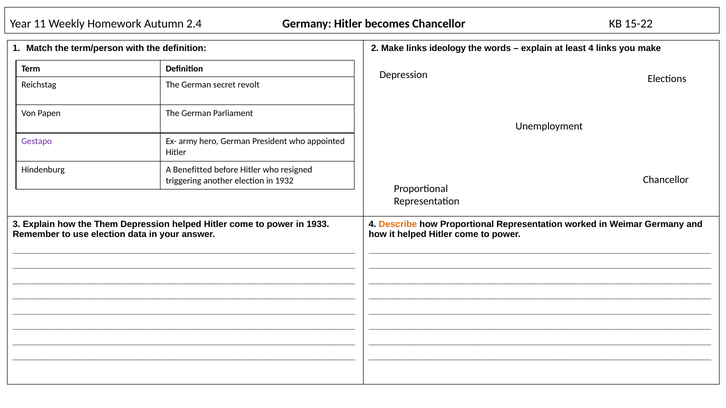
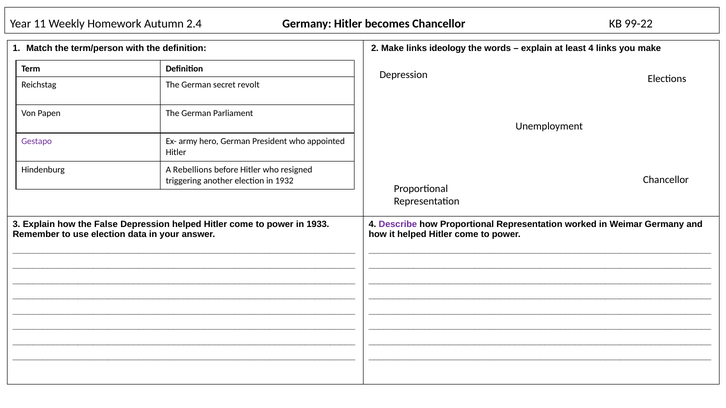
15-22: 15-22 -> 99-22 (639, 24)
Benefitted: Benefitted -> Rebellions (193, 170)
Them: Them -> False (106, 225)
Describe colour: orange -> purple (398, 225)
